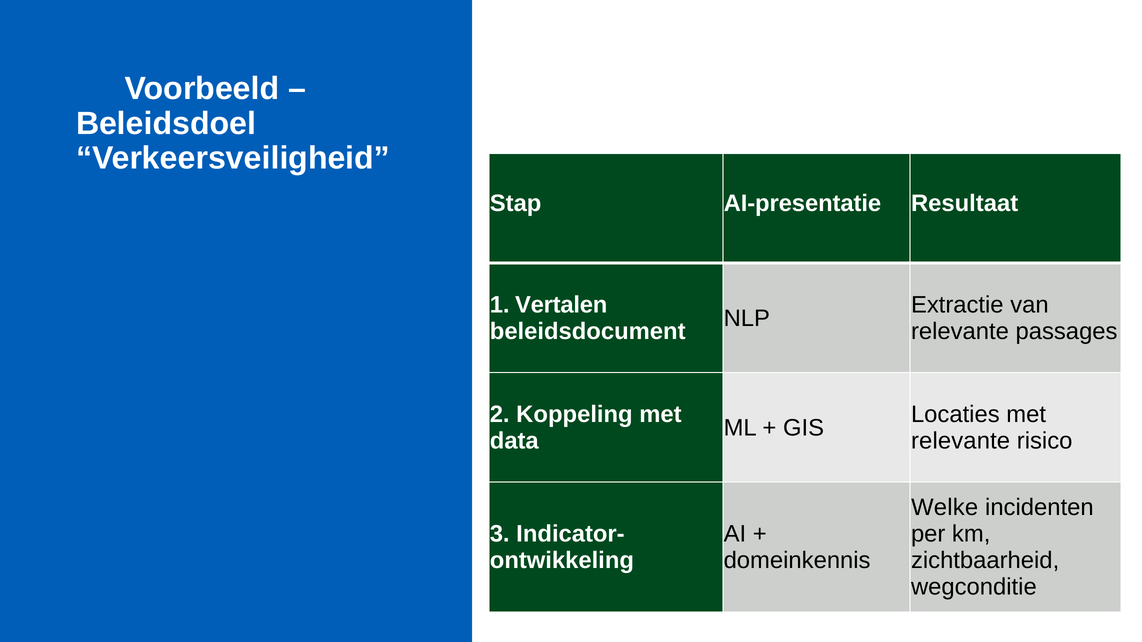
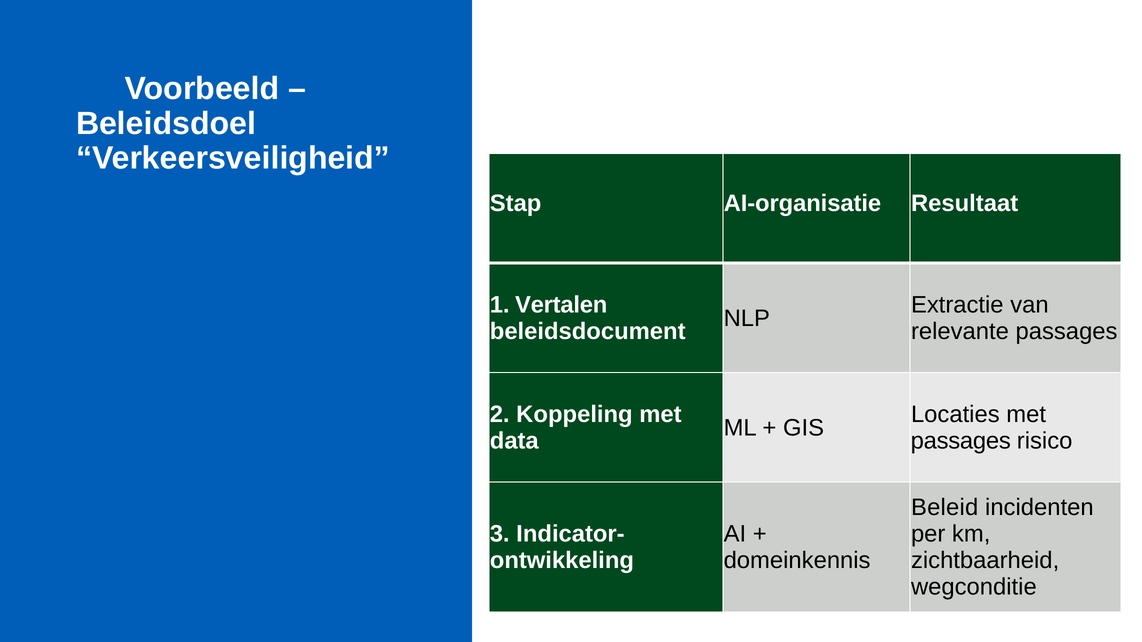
AI-presentatie: AI-presentatie -> AI-organisatie (802, 203)
relevante: relevante -> passages (961, 441)
Welke: Welke -> Beleid (945, 508)
